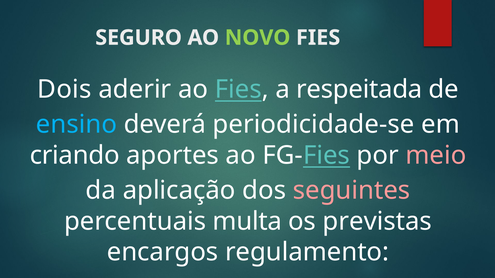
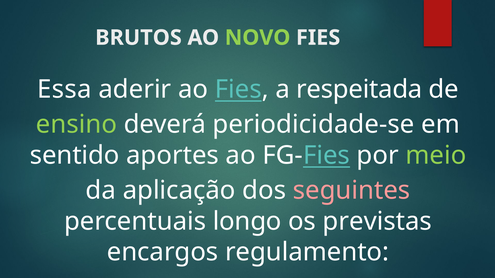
SEGURO: SEGURO -> BRUTOS (138, 38)
Dois: Dois -> Essa (64, 89)
ensino colour: light blue -> light green (76, 125)
criando: criando -> sentido (75, 155)
meio colour: pink -> light green (436, 155)
multa: multa -> longo (247, 222)
